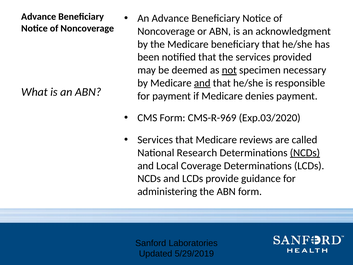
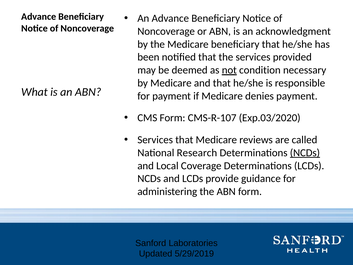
specimen: specimen -> condition (260, 70)
and underline: present -> none (202, 83)
CMS-R-969: CMS-R-969 -> CMS-R-107 (212, 118)
